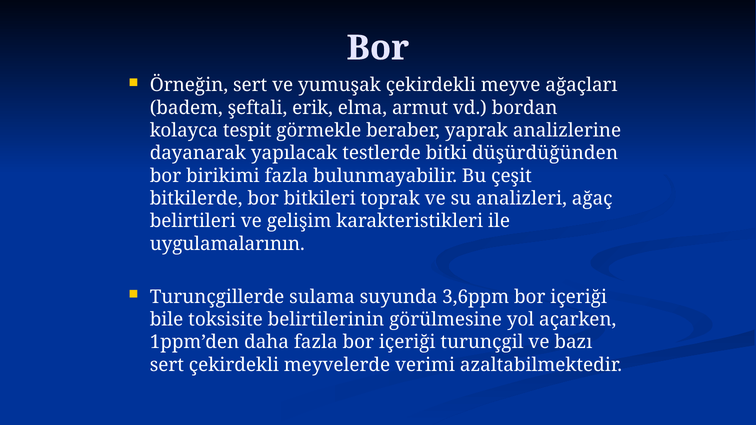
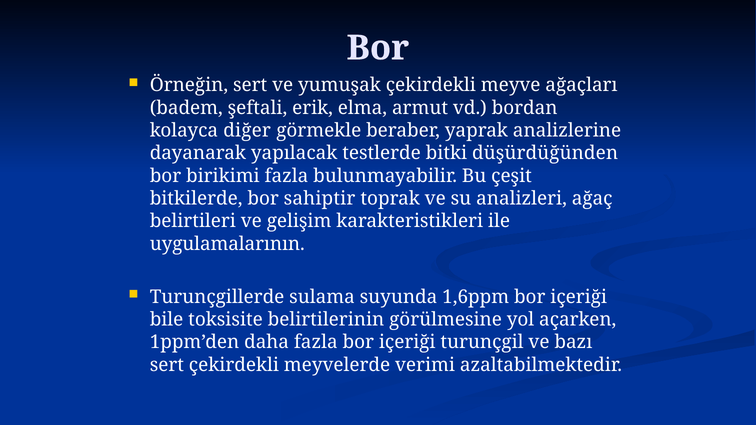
tespit: tespit -> diğer (247, 131)
bitkileri: bitkileri -> sahiptir (320, 199)
3,6ppm: 3,6ppm -> 1,6ppm (476, 297)
